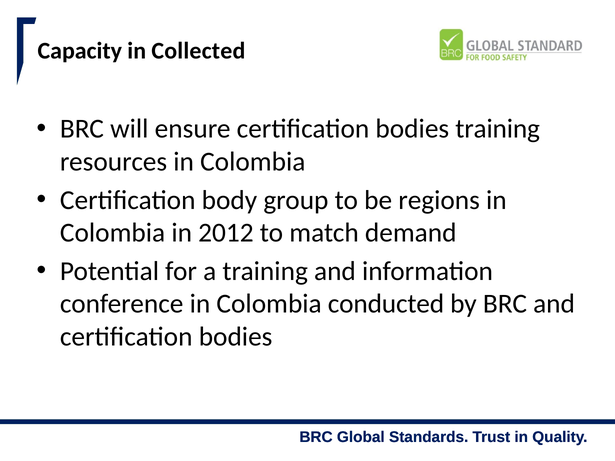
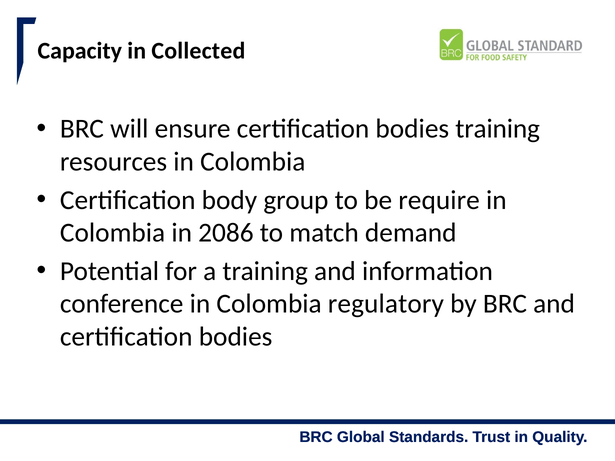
regions: regions -> require (439, 200)
2012: 2012 -> 2086 (226, 233)
conducted: conducted -> regulatory (386, 304)
